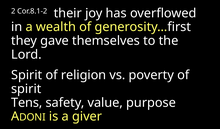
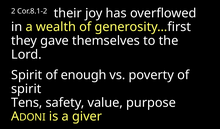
religion: religion -> enough (84, 75)
